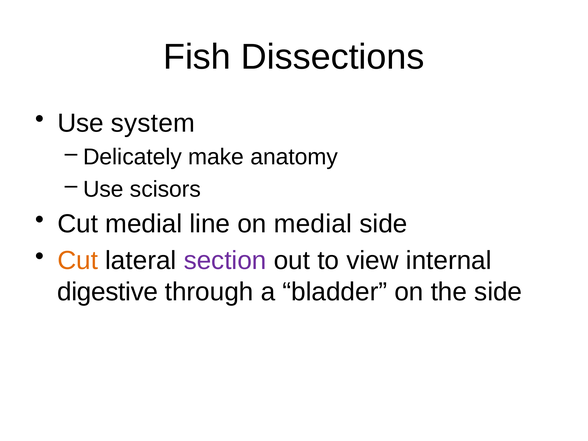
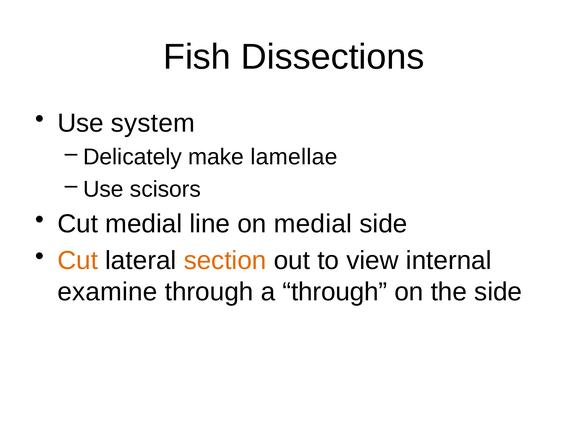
anatomy: anatomy -> lamellae (294, 157)
section colour: purple -> orange (225, 261)
digestive: digestive -> examine (107, 292)
a bladder: bladder -> through (335, 292)
